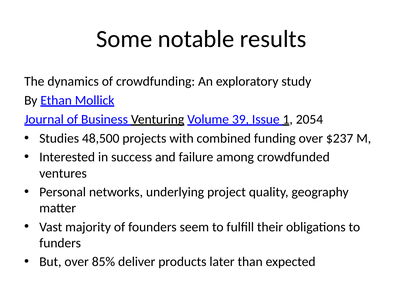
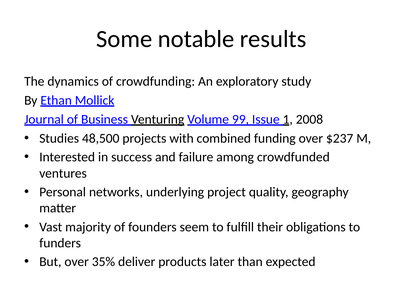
39: 39 -> 99 (241, 119)
2054: 2054 -> 2008 (309, 119)
85%: 85% -> 35% (103, 262)
